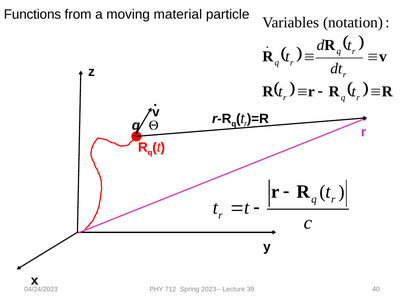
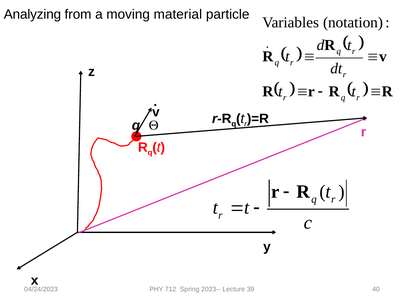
Functions: Functions -> Analyzing (32, 14)
